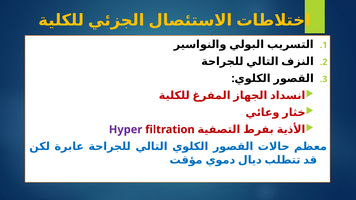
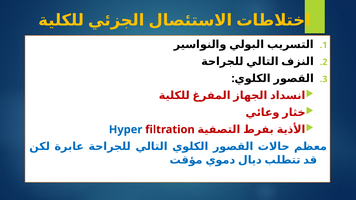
Hyper colour: purple -> blue (126, 130)
